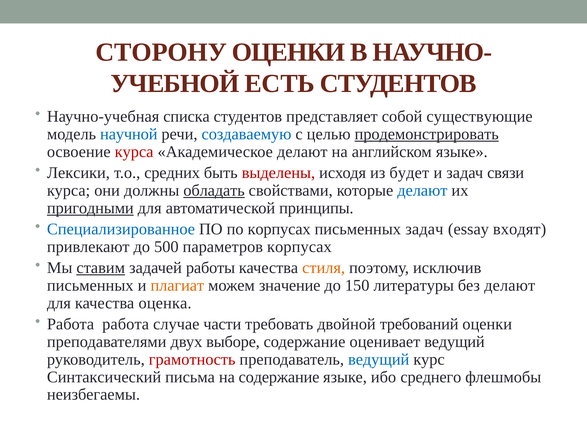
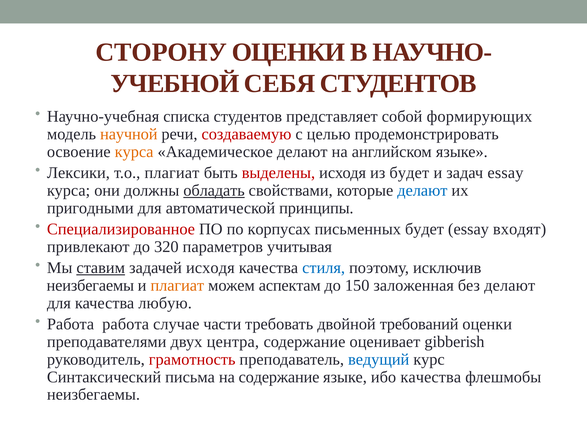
ЕСТЬ: ЕСТЬ -> СЕБЯ (280, 84)
существующие: существующие -> формирующих (479, 117)
научной colour: blue -> orange (129, 134)
создаваемую colour: blue -> red (246, 134)
продемонстрировать underline: present -> none (427, 134)
курса colour: red -> orange (134, 152)
т.о средних: средних -> плагиат (172, 173)
задач связи: связи -> essay (505, 173)
пригодными underline: present -> none (90, 208)
Специализированное colour: blue -> red (121, 229)
письменных задач: задач -> будет (424, 229)
500: 500 -> 320 (166, 247)
параметров корпусах: корпусах -> учитывая (300, 247)
задачей работы: работы -> исходя (210, 268)
стиля colour: orange -> blue (324, 268)
письменных: письменных -> неизбегаемы (90, 286)
значение: значение -> аспектам (290, 286)
литературы: литературы -> заложенная (414, 286)
оценка: оценка -> любую (165, 303)
выборе: выборе -> центра (233, 342)
оценивает ведущий: ведущий -> gibberish (454, 342)
ибо среднего: среднего -> качества (431, 377)
